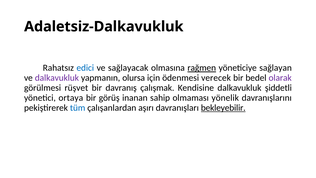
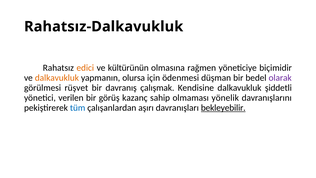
Adaletsiz-Dalkavukluk: Adaletsiz-Dalkavukluk -> Rahatsız-Dalkavukluk (104, 27)
edici colour: blue -> orange (85, 68)
sağlayacak: sağlayacak -> kültürünün (128, 68)
rağmen underline: present -> none (202, 68)
sağlayan: sağlayan -> biçimidir (276, 68)
dalkavukluk colour: purple -> orange (57, 78)
verecek: verecek -> düşman (216, 78)
ortaya: ortaya -> verilen (71, 98)
inanan: inanan -> kazanç (135, 98)
